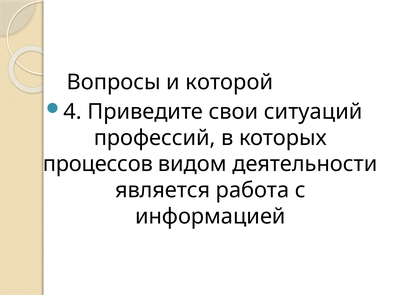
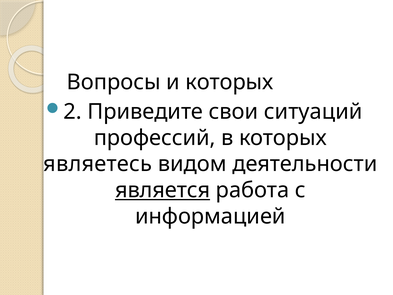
и которой: которой -> которых (229, 82)
4: 4 -> 2 (73, 112)
процессов: процессов -> являетесь (98, 164)
является underline: none -> present (163, 190)
